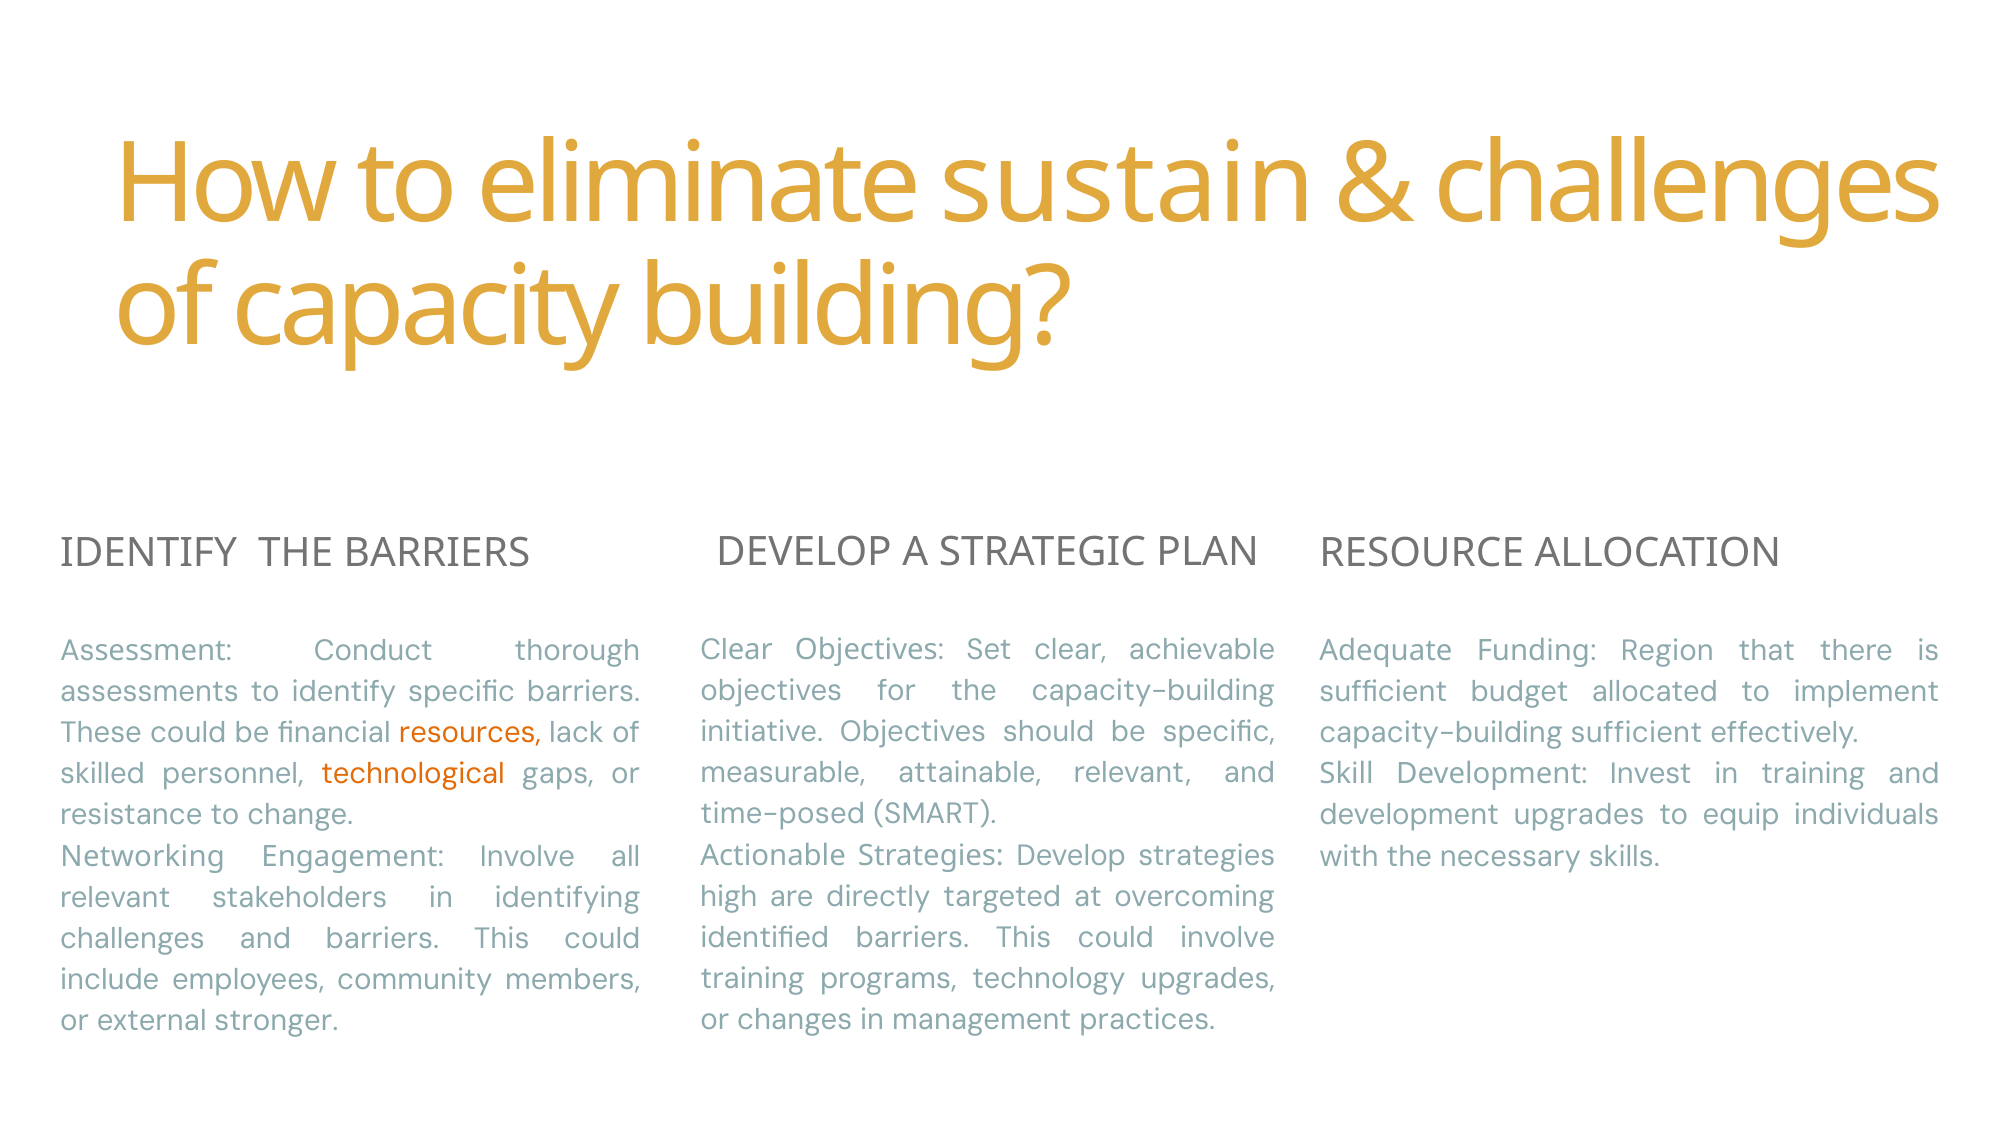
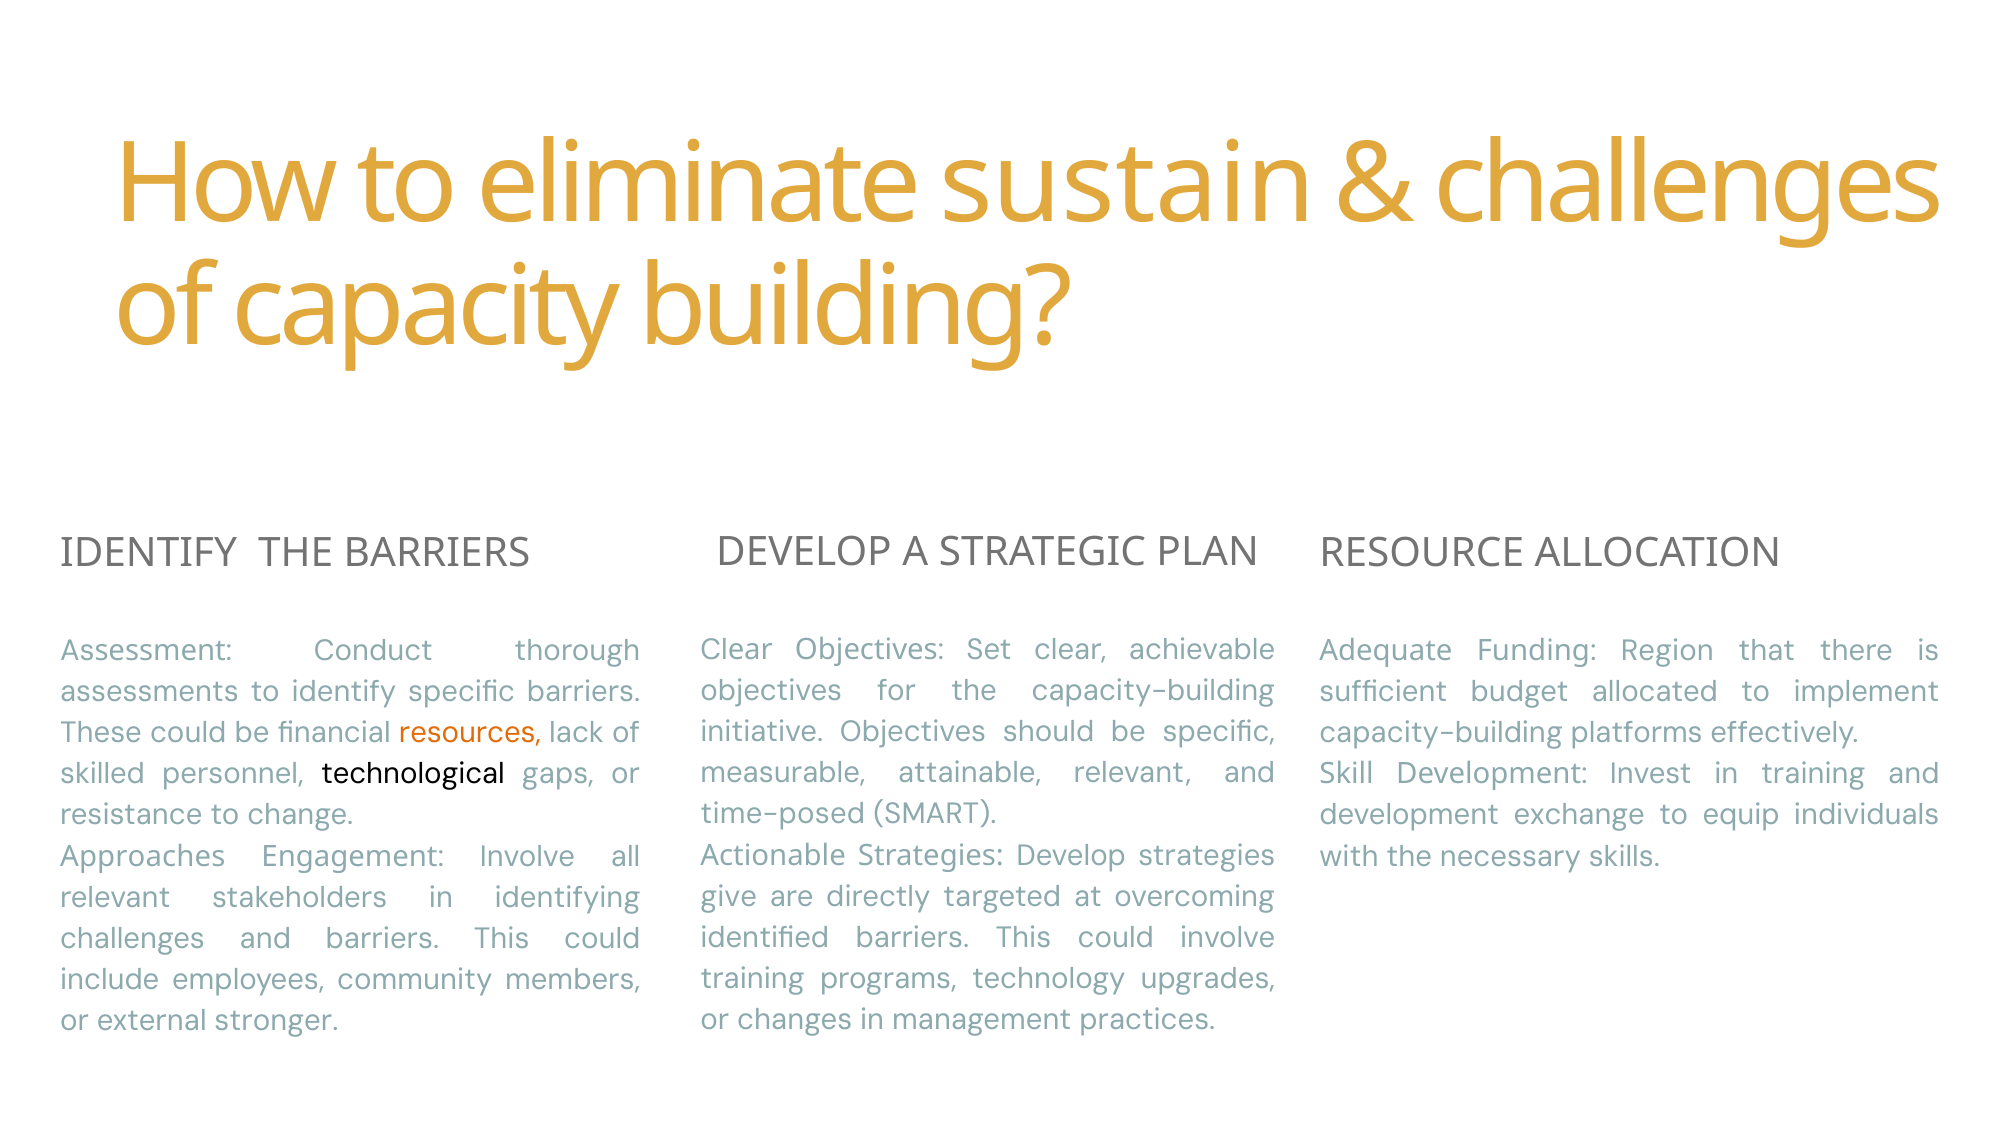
capacity-building sufficient: sufficient -> platforms (1637, 733)
technological colour: orange -> black (413, 774)
development upgrades: upgrades -> exchange (1579, 815)
Networking: Networking -> Approaches (143, 857)
high: high -> give (729, 897)
